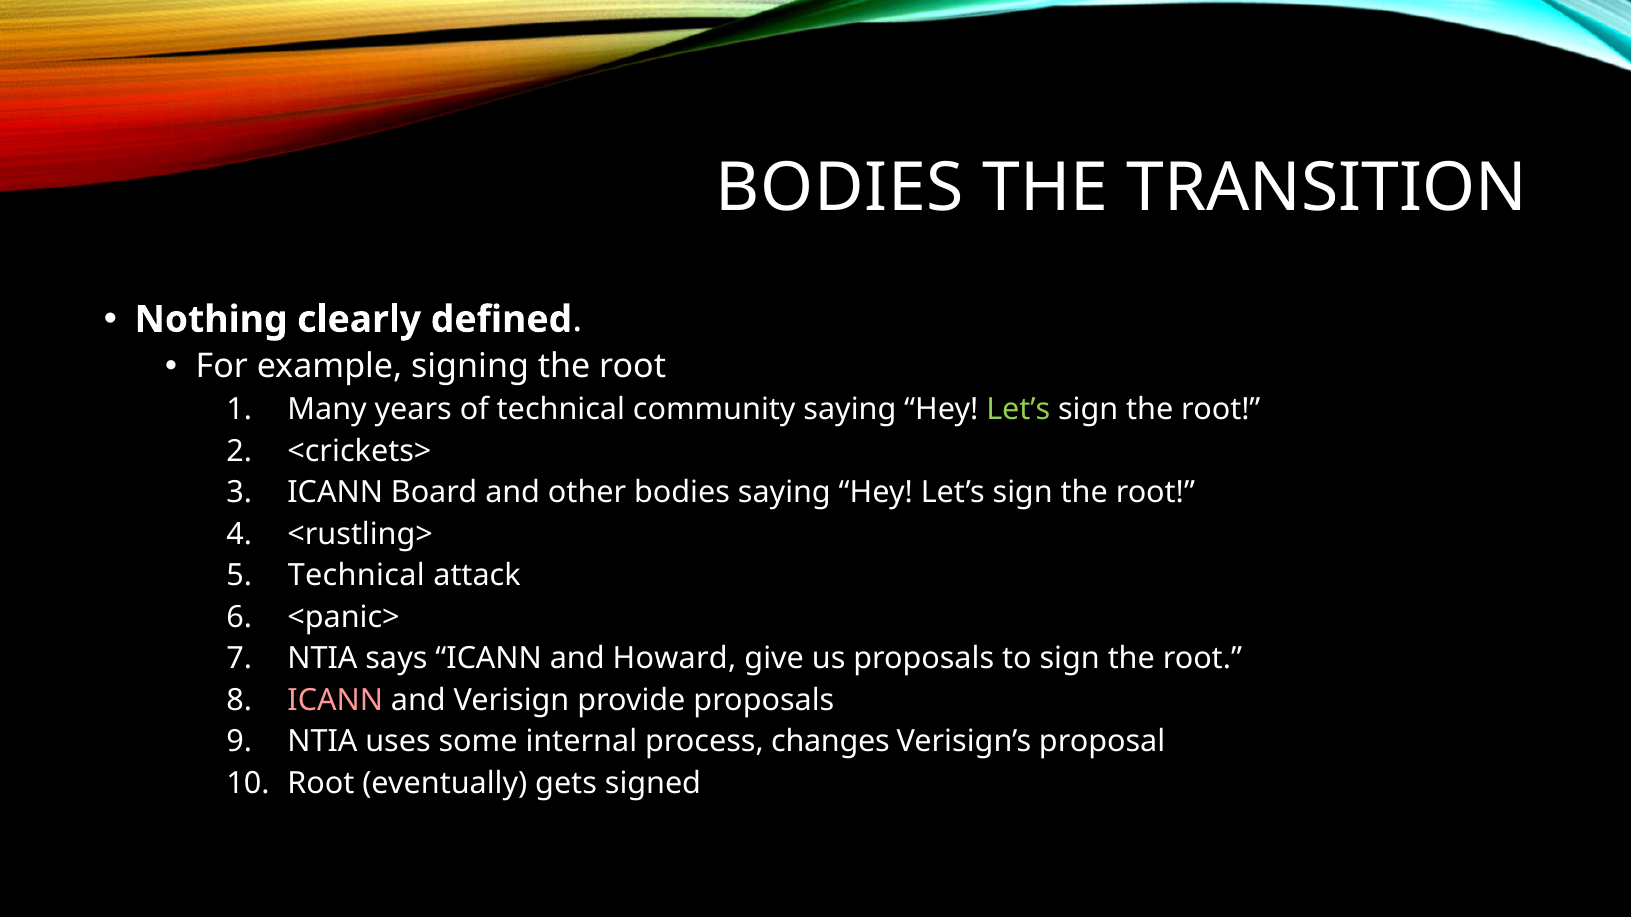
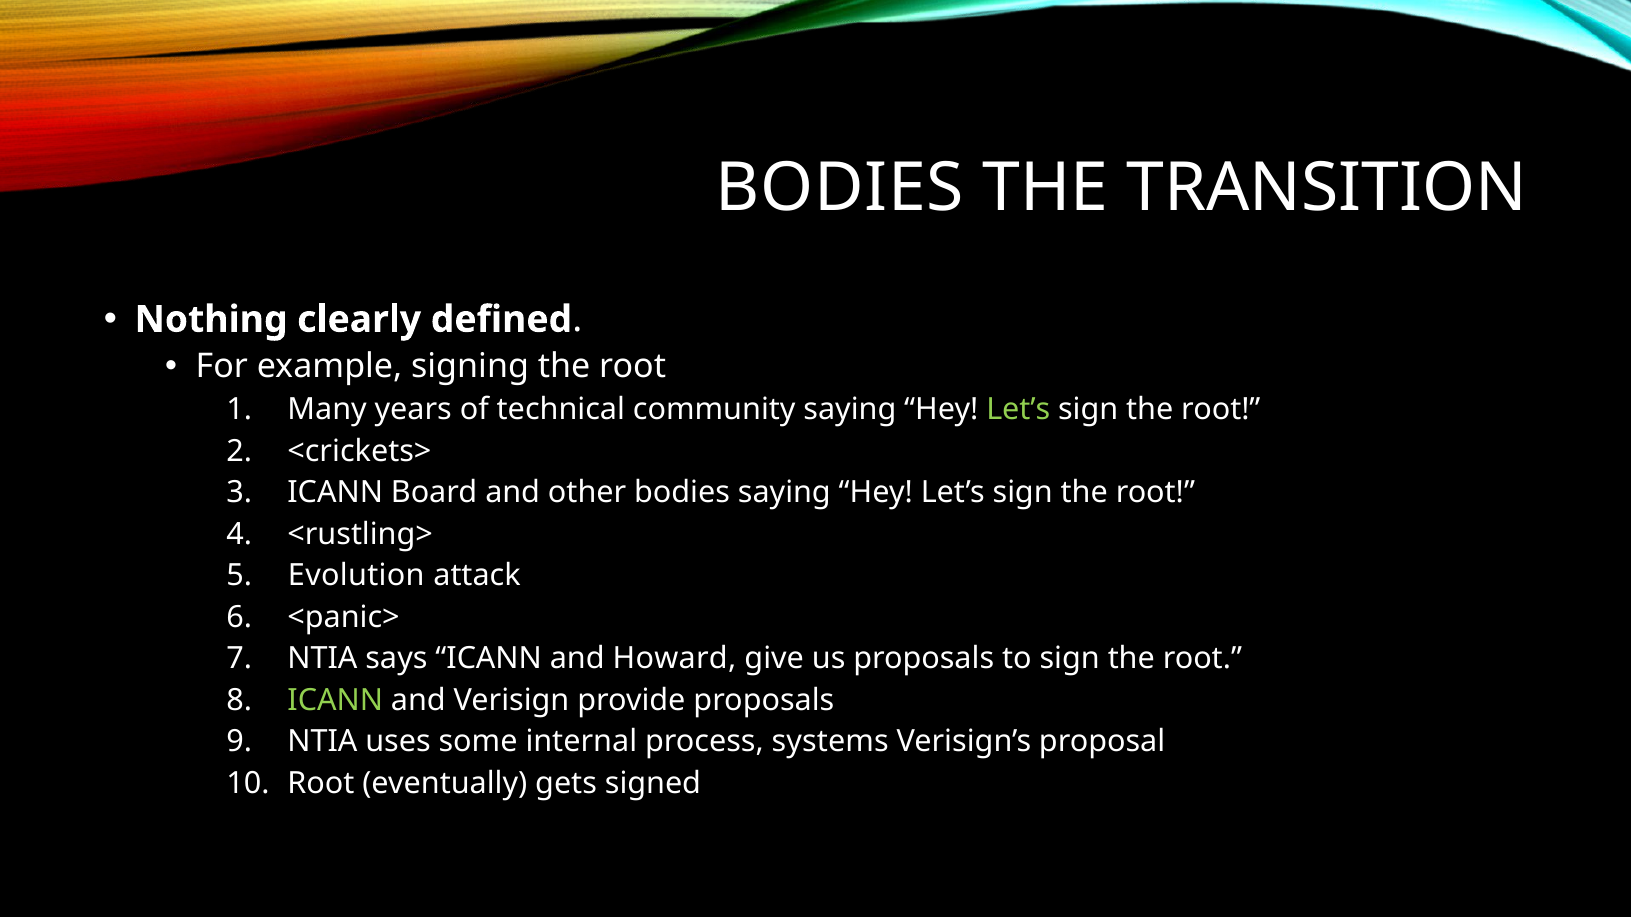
Technical: Technical -> Evolution (356, 576)
ICANN colour: pink -> light green (335, 701)
changes: changes -> systems (830, 742)
